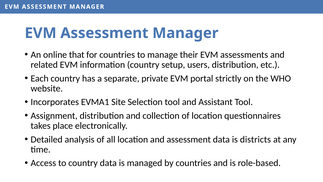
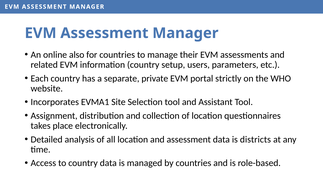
that: that -> also (77, 55)
users distribution: distribution -> parameters (235, 65)
